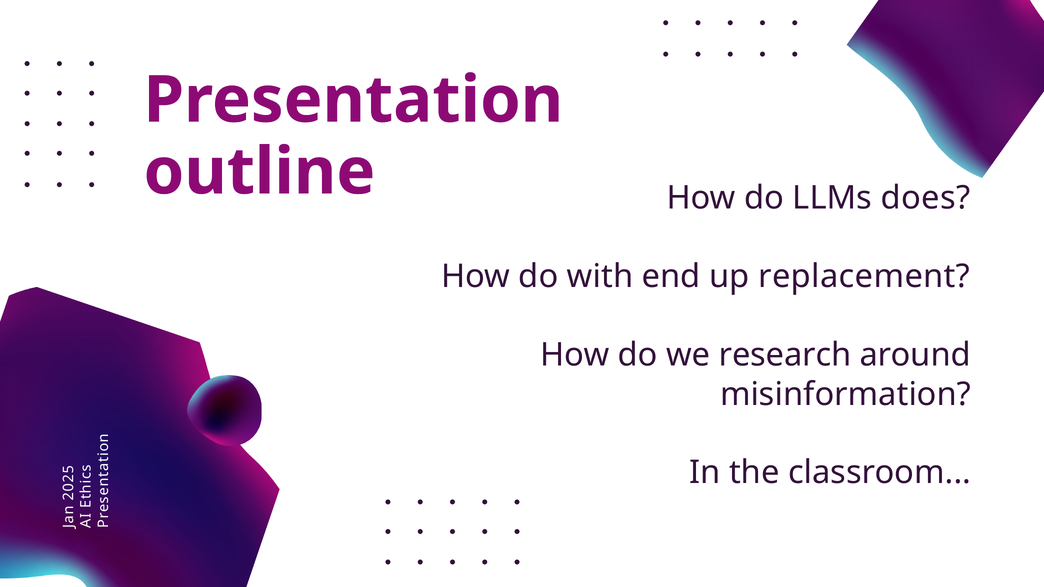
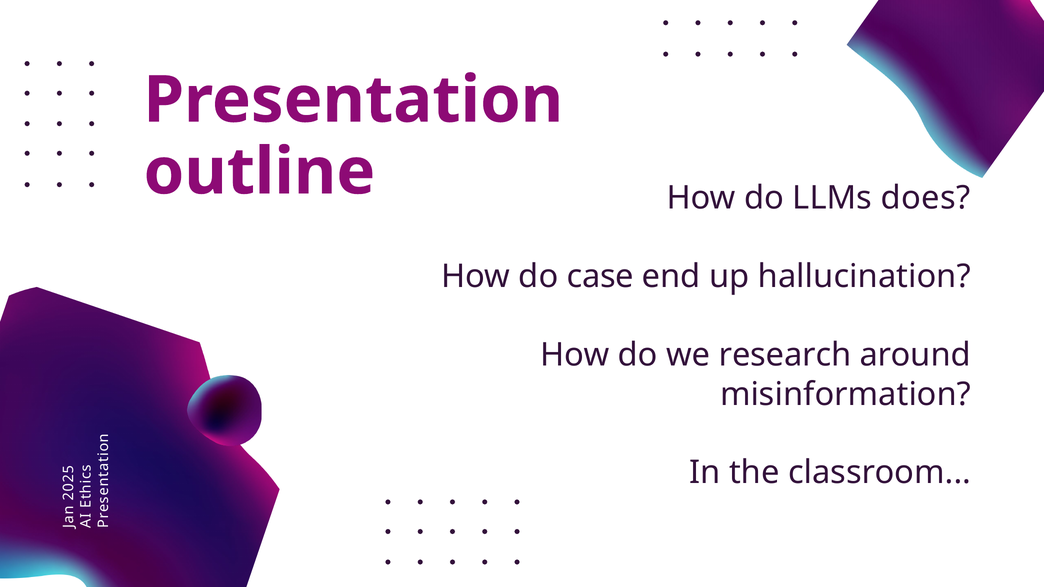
with: with -> case (600, 277)
replacement: replacement -> hallucination (864, 277)
